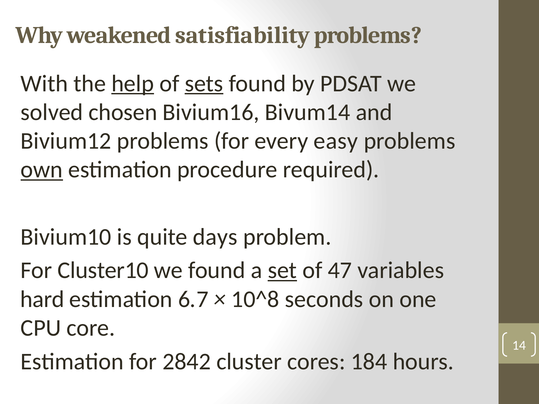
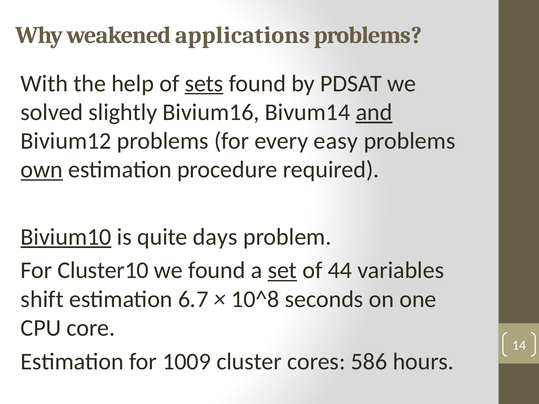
satisfiability: satisfiability -> applications (242, 35)
help underline: present -> none (133, 84)
chosen: chosen -> slightly (123, 112)
and underline: none -> present (374, 112)
Bivium10 underline: none -> present (66, 237)
47: 47 -> 44 (340, 271)
hard: hard -> shift (42, 299)
2842: 2842 -> 1009 (187, 362)
184: 184 -> 586 (369, 362)
